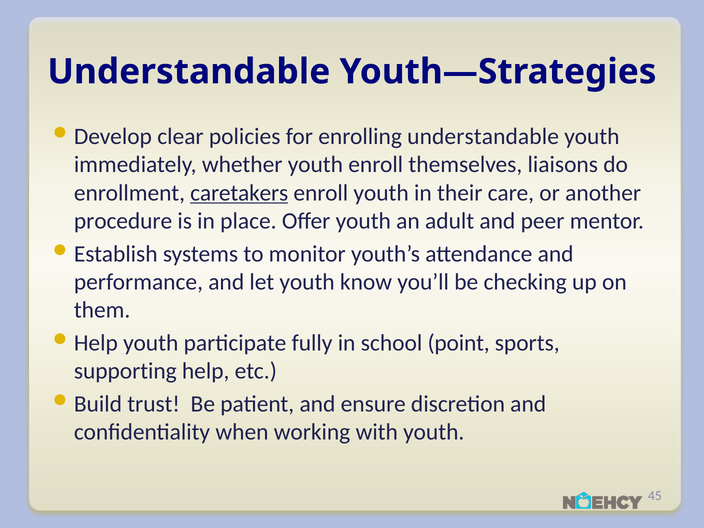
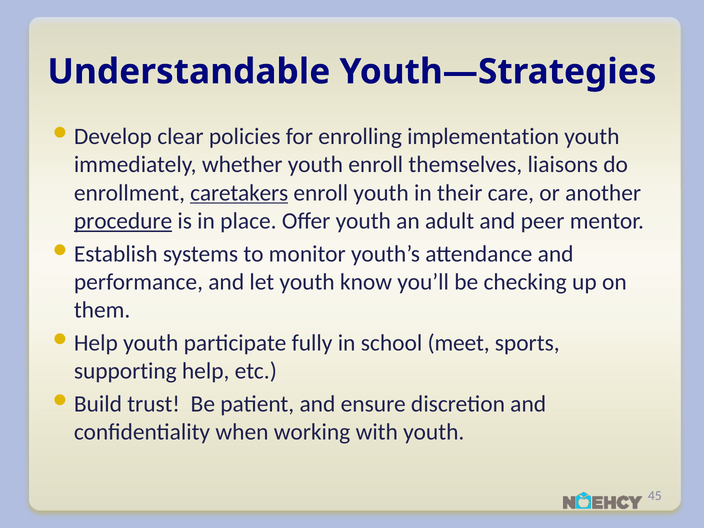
enrolling understandable: understandable -> implementation (483, 137)
procedure underline: none -> present (123, 221)
point: point -> meet (459, 343)
